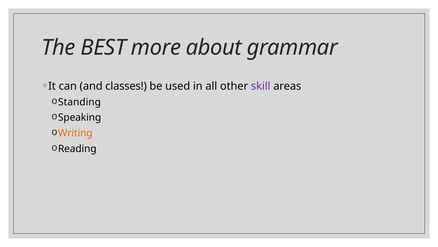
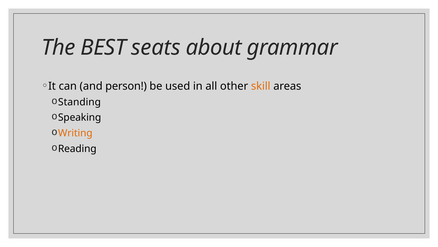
more: more -> seats (156, 48)
classes: classes -> person (126, 86)
skill colour: purple -> orange (261, 86)
